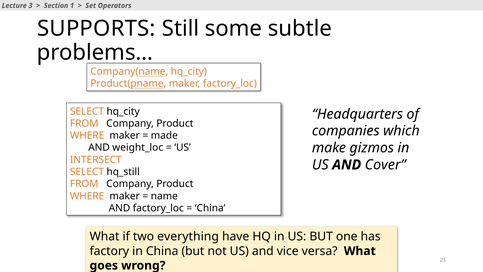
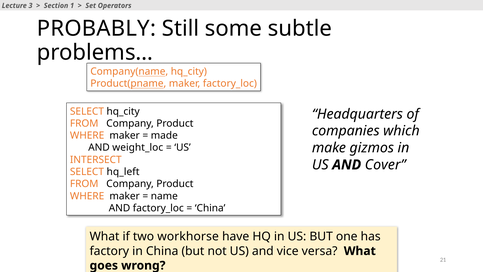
SUPPORTS: SUPPORTS -> PROBABLY (96, 29)
hq_still: hq_still -> hq_left (123, 172)
everything: everything -> workhorse (188, 236)
